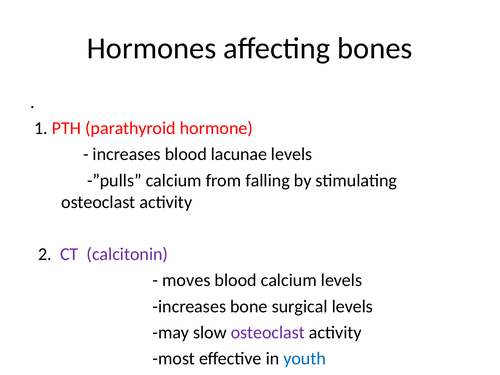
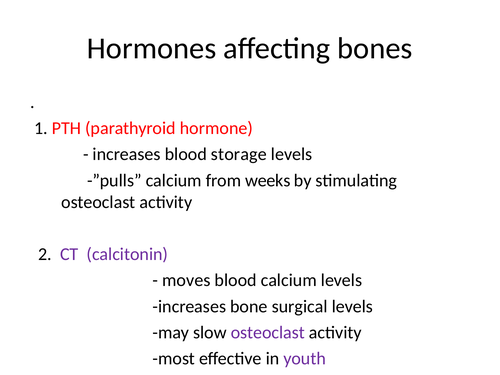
lacunae: lacunae -> storage (239, 154)
falling: falling -> weeks (268, 180)
youth colour: blue -> purple (305, 359)
